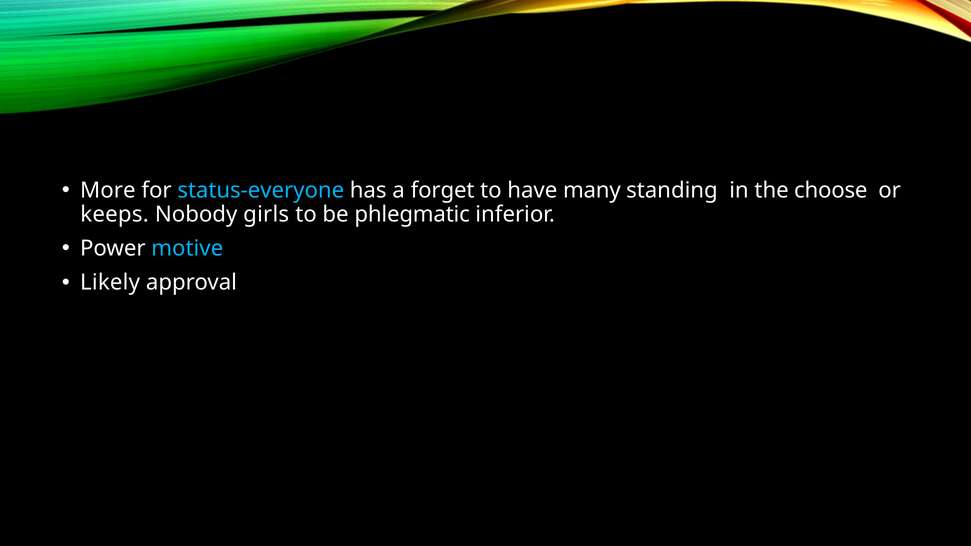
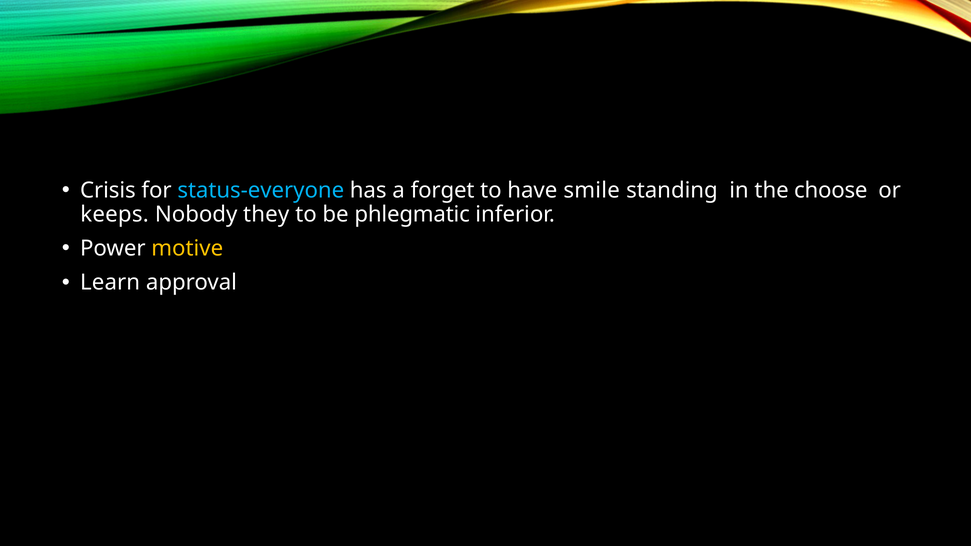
More: More -> Crisis (108, 190)
many: many -> smile (592, 190)
girls: girls -> they (266, 214)
motive colour: light blue -> yellow (187, 248)
Likely: Likely -> Learn (110, 283)
